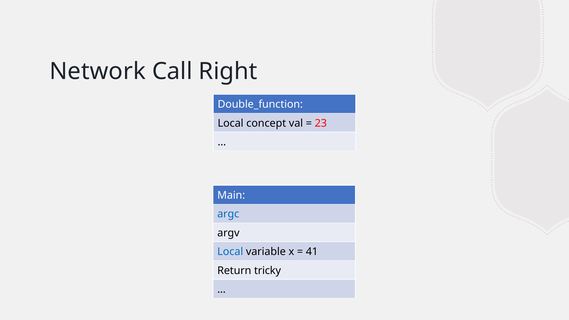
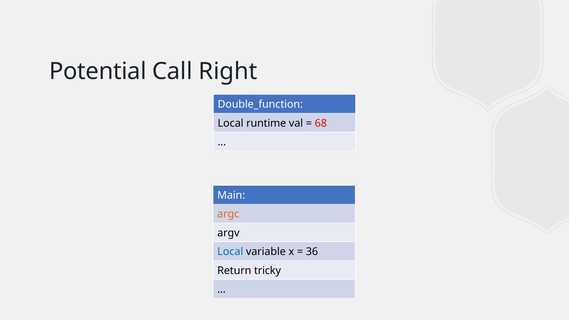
Network: Network -> Potential (98, 71)
concept: concept -> runtime (266, 123)
23: 23 -> 68 (321, 123)
argc colour: blue -> orange (228, 214)
41: 41 -> 36 (312, 252)
